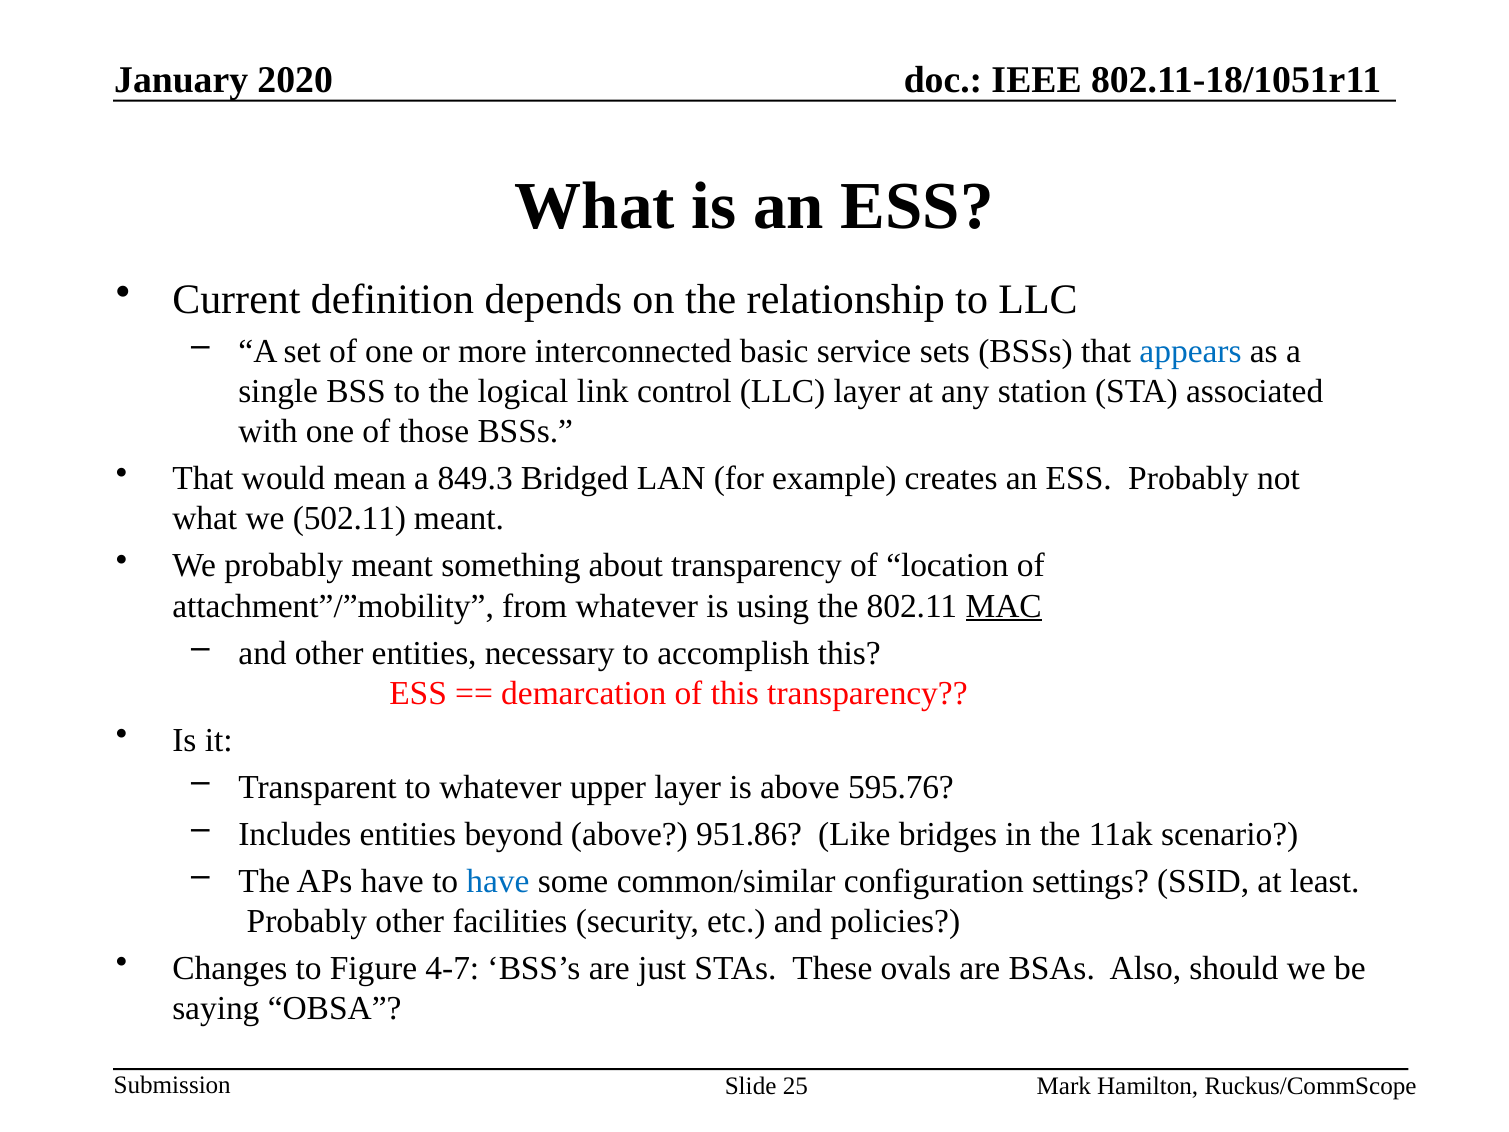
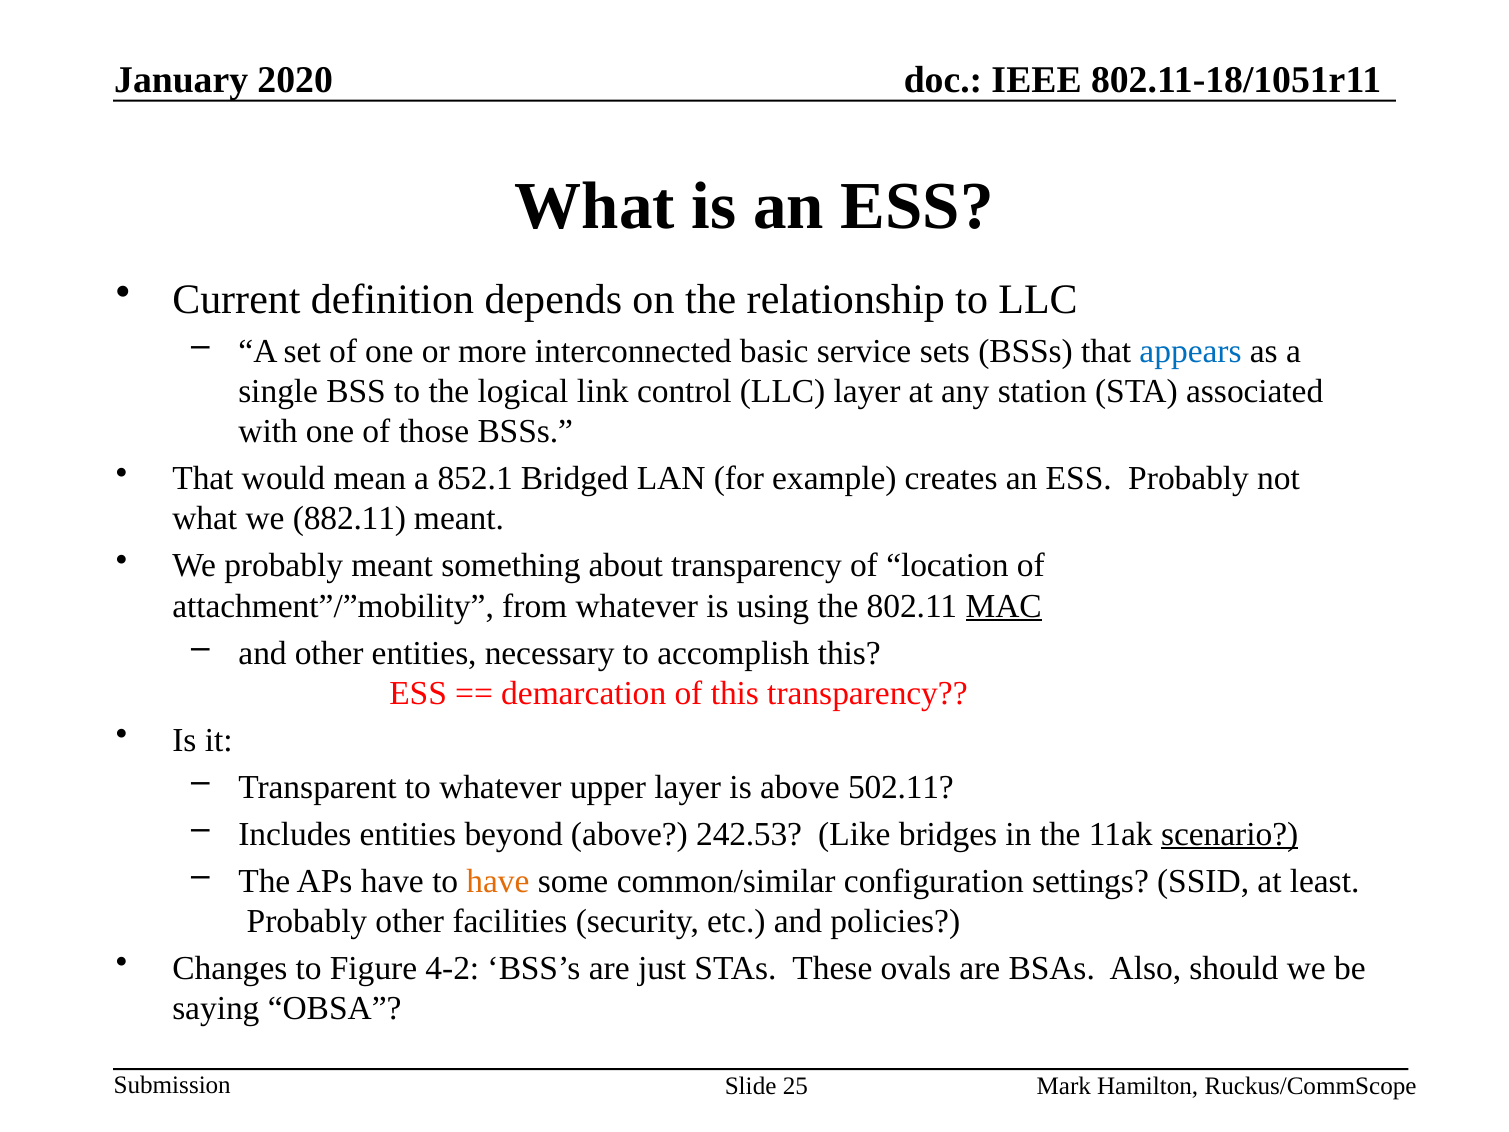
849.3: 849.3 -> 852.1 (475, 479)
502.11: 502.11 -> 882.11 (349, 519)
595.76: 595.76 -> 502.11 (901, 787)
951.86: 951.86 -> 242.53 (749, 834)
scenario underline: none -> present (1230, 834)
have colour: blue -> orange (498, 881)
4-7: 4-7 -> 4-2 (452, 968)
